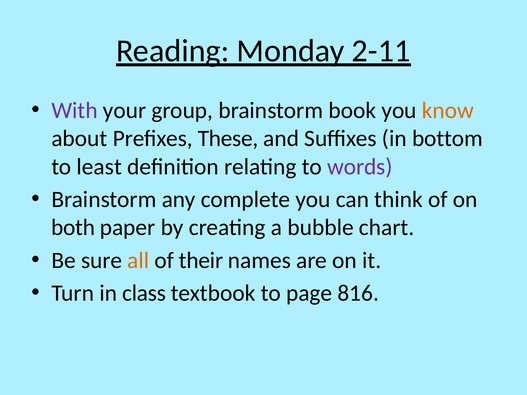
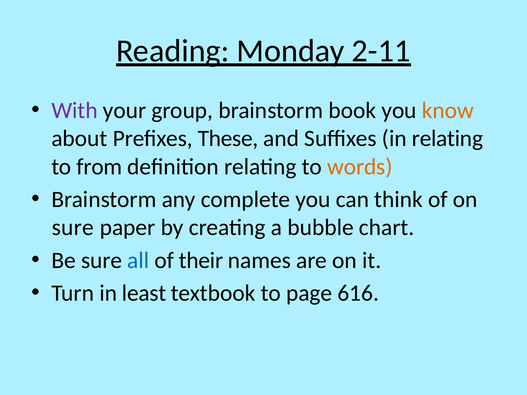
in bottom: bottom -> relating (447, 139)
least: least -> from (99, 167)
words colour: purple -> orange (360, 167)
both: both -> sure (73, 228)
all colour: orange -> blue (138, 261)
class: class -> least (144, 293)
816: 816 -> 616 (358, 293)
